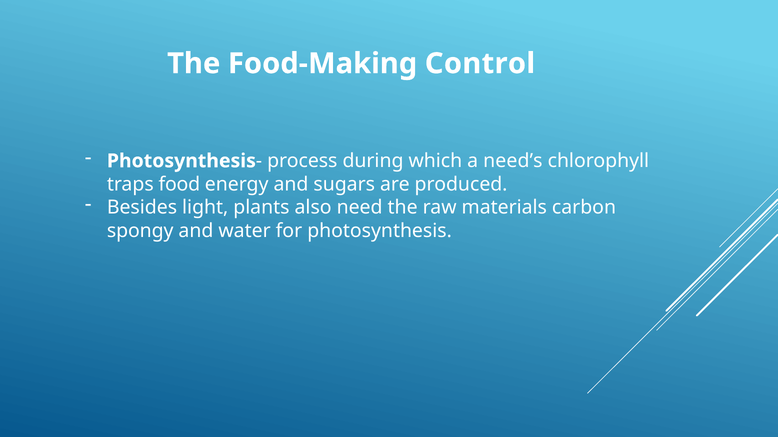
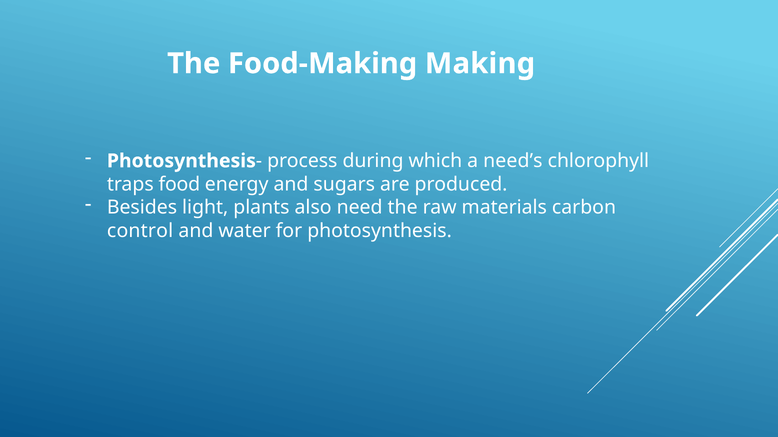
Control: Control -> Making (480, 64)
spongy: spongy -> control (140, 231)
